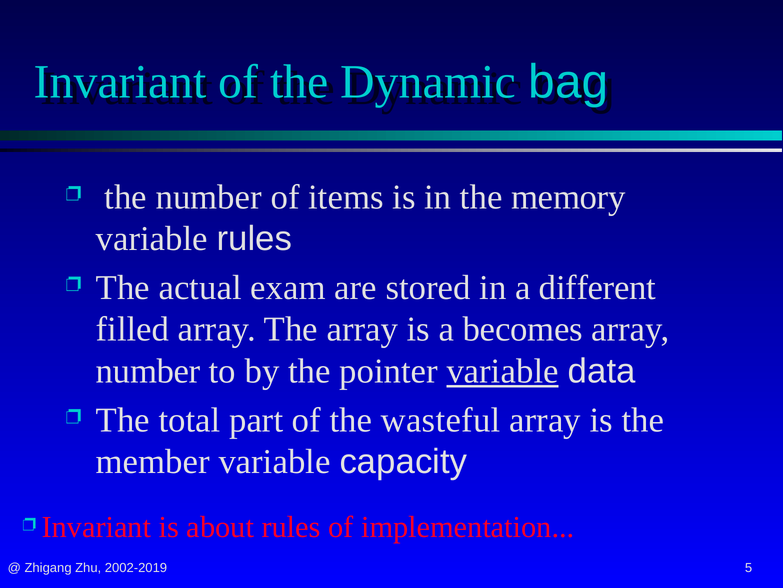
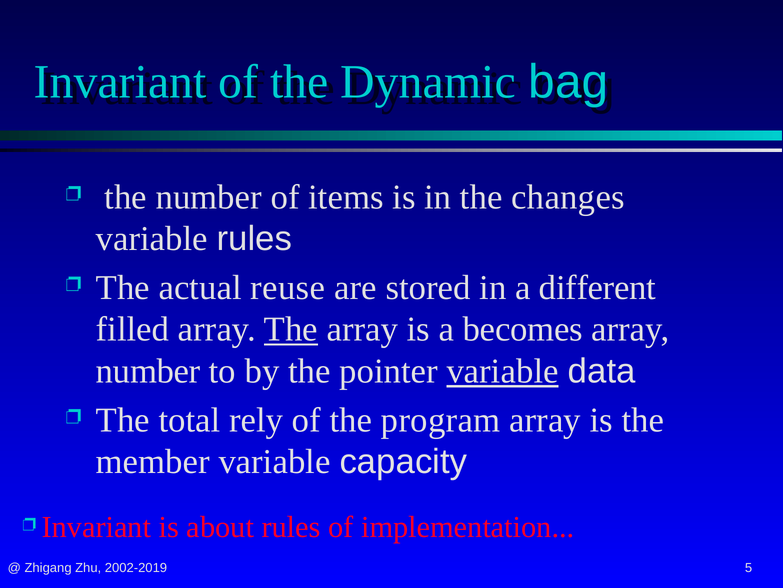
memory: memory -> changes (568, 197)
exam: exam -> reuse (288, 287)
The underline: none -> present (291, 329)
part: part -> rely (256, 420)
wasteful: wasteful -> program (441, 420)
